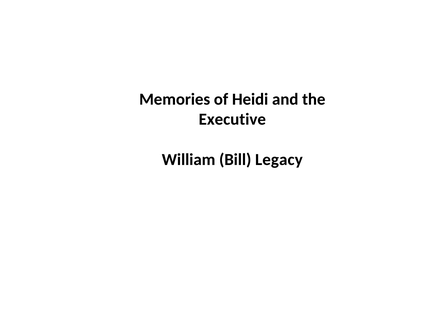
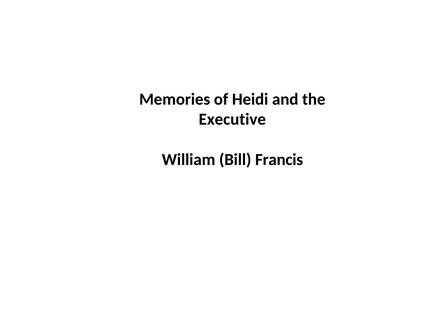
Legacy: Legacy -> Francis (279, 160)
